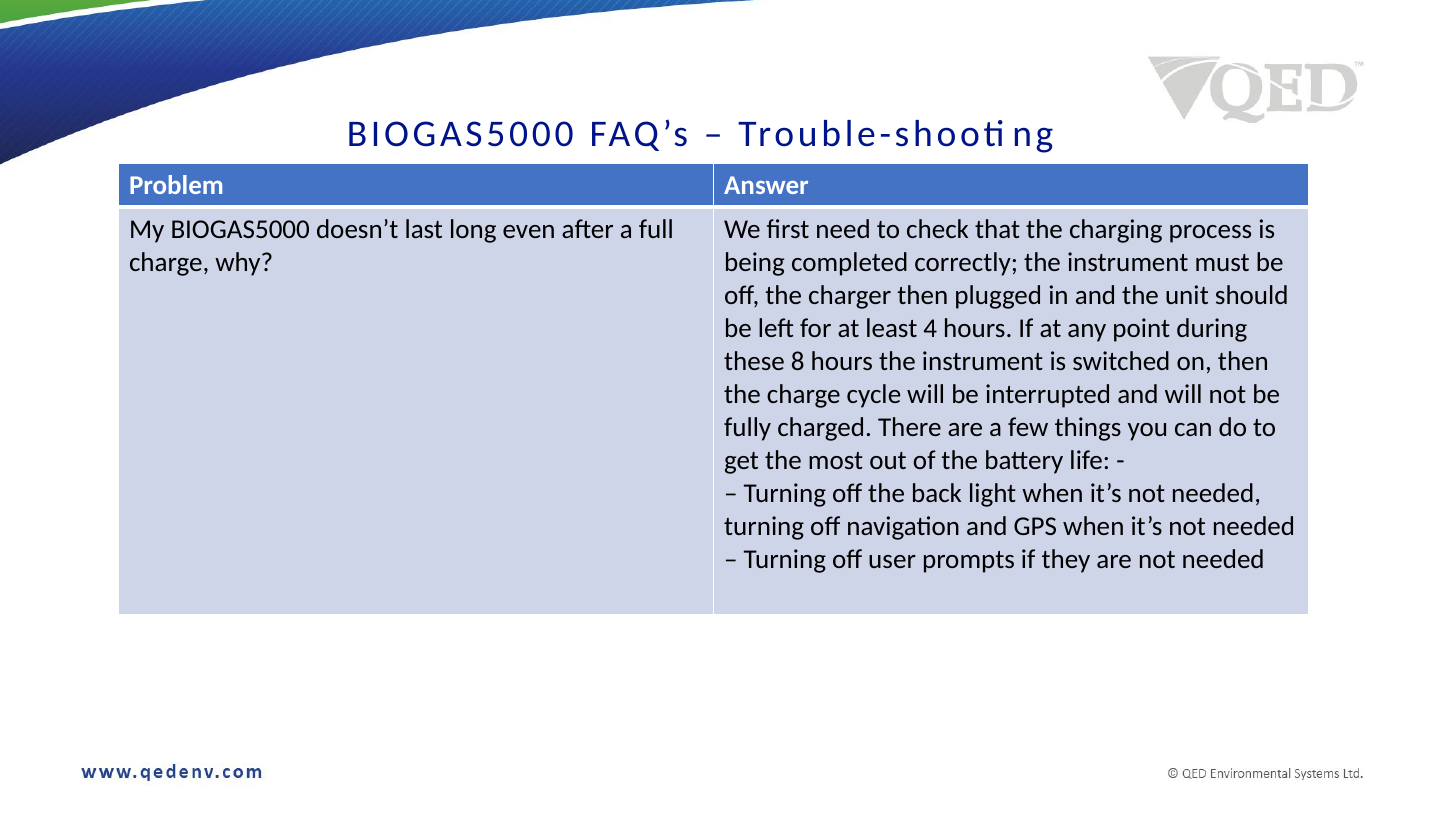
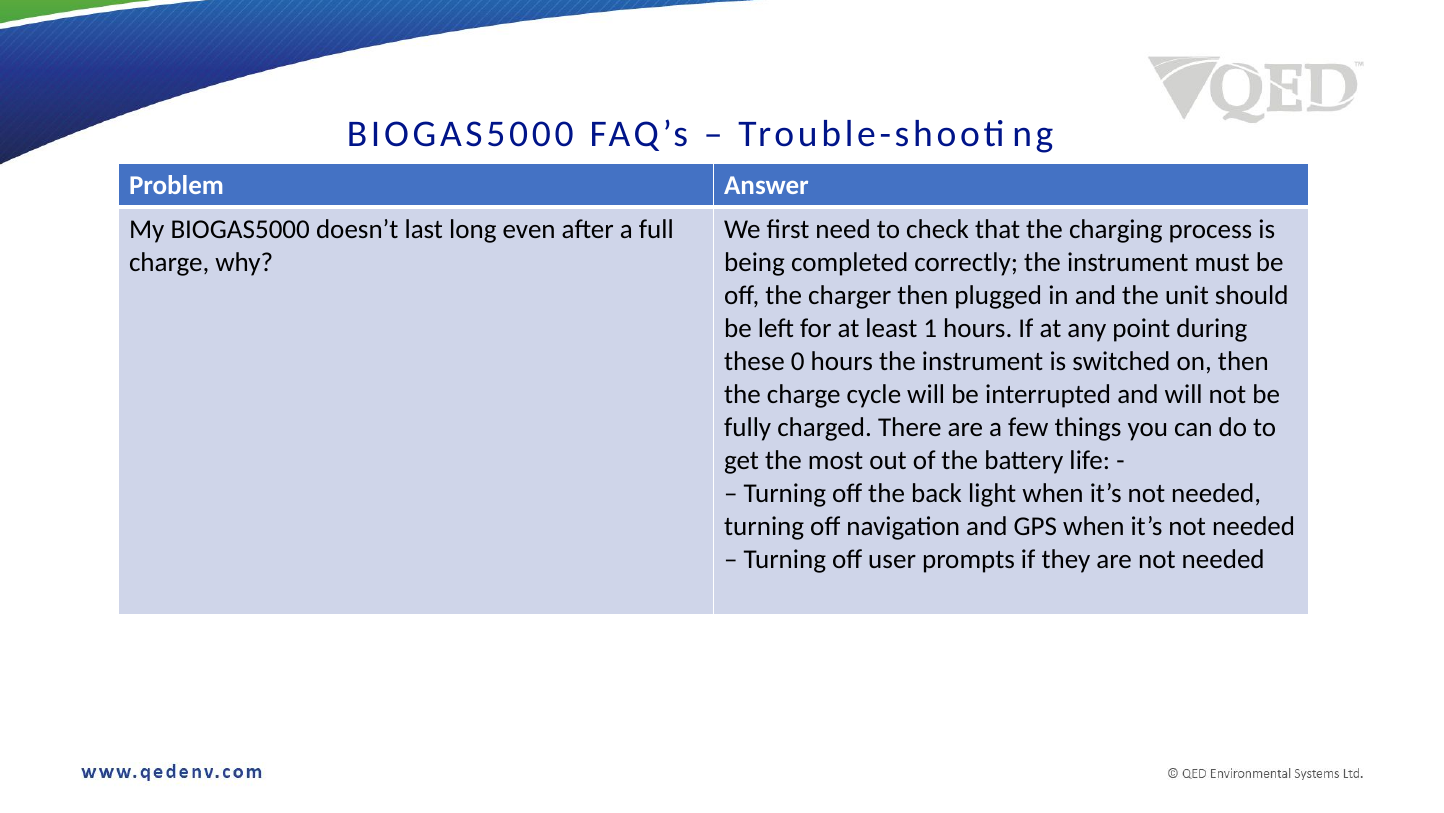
4: 4 -> 1 (930, 328)
8: 8 -> 0 (798, 361)
